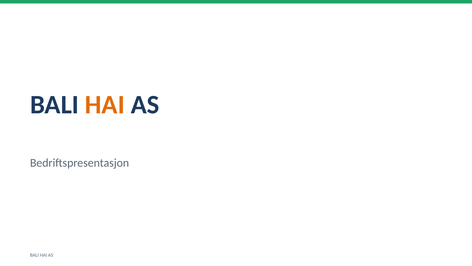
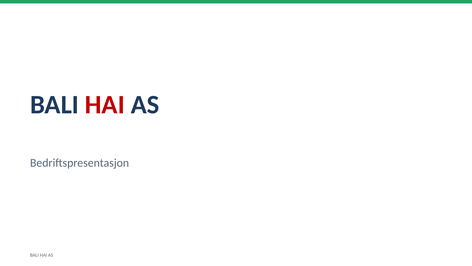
HAI colour: orange -> red (105, 105)
